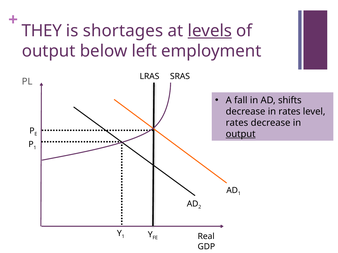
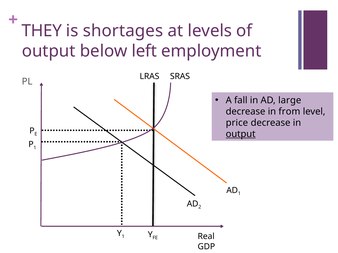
levels underline: present -> none (210, 31)
shifts: shifts -> large (290, 100)
in rates: rates -> from (289, 112)
rates: rates -> price (237, 123)
